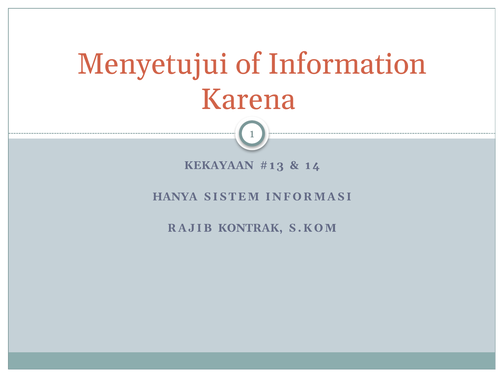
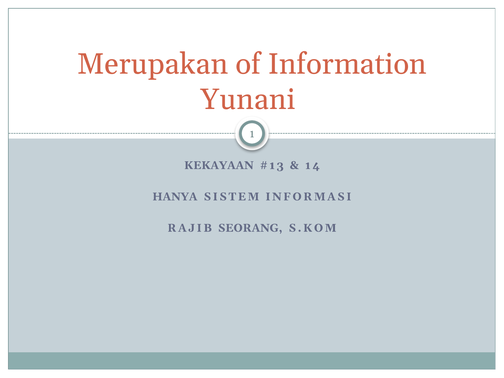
Menyetujui: Menyetujui -> Merupakan (153, 64)
Karena: Karena -> Yunani (248, 100)
KONTRAK: KONTRAK -> SEORANG (250, 228)
